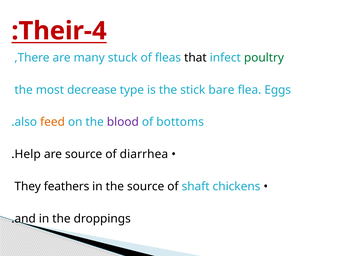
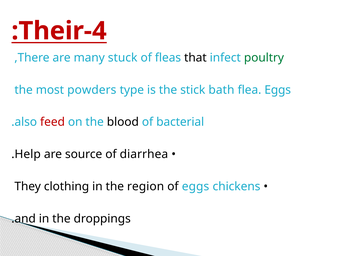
decrease: decrease -> powders (92, 90)
bare: bare -> bath (221, 90)
feed colour: orange -> red (52, 122)
blood colour: purple -> black (123, 122)
bottoms: bottoms -> bacterial (180, 122)
feathers: feathers -> clothing (67, 187)
the source: source -> region (146, 187)
of shaft: shaft -> eggs (196, 187)
